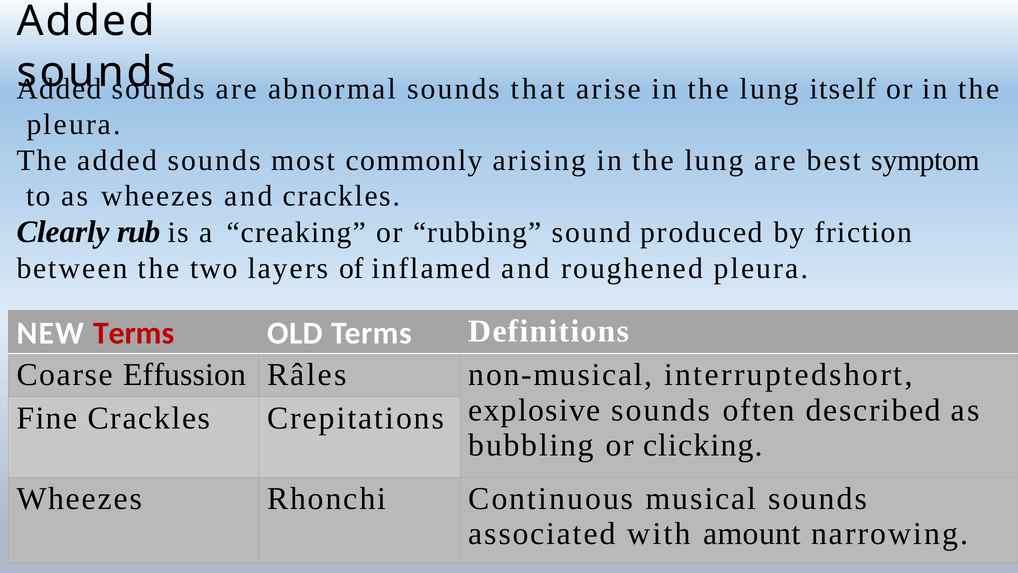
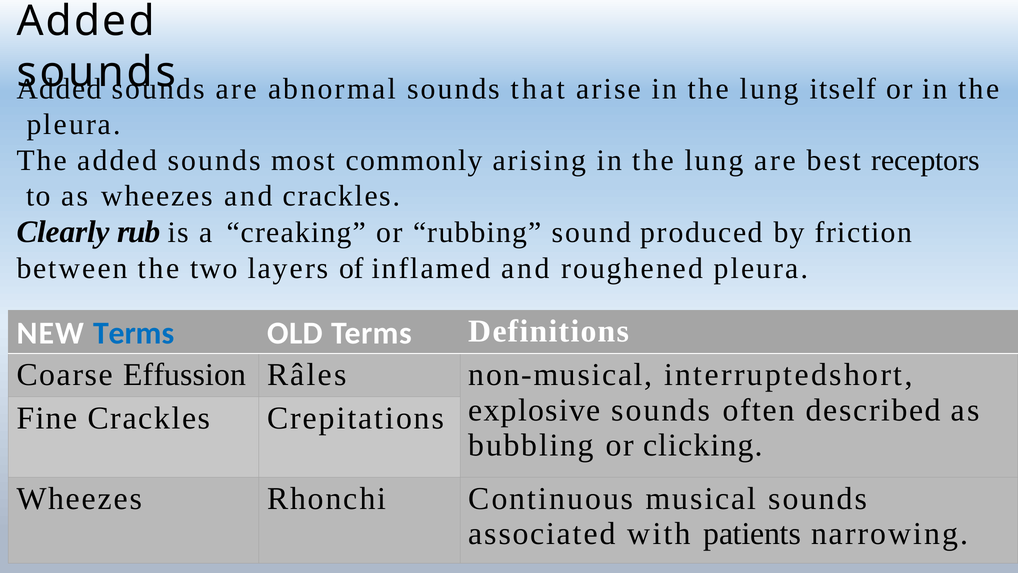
symptom: symptom -> receptors (926, 160)
Terms colour: red -> blue (134, 333)
amount: amount -> patients (752, 534)
